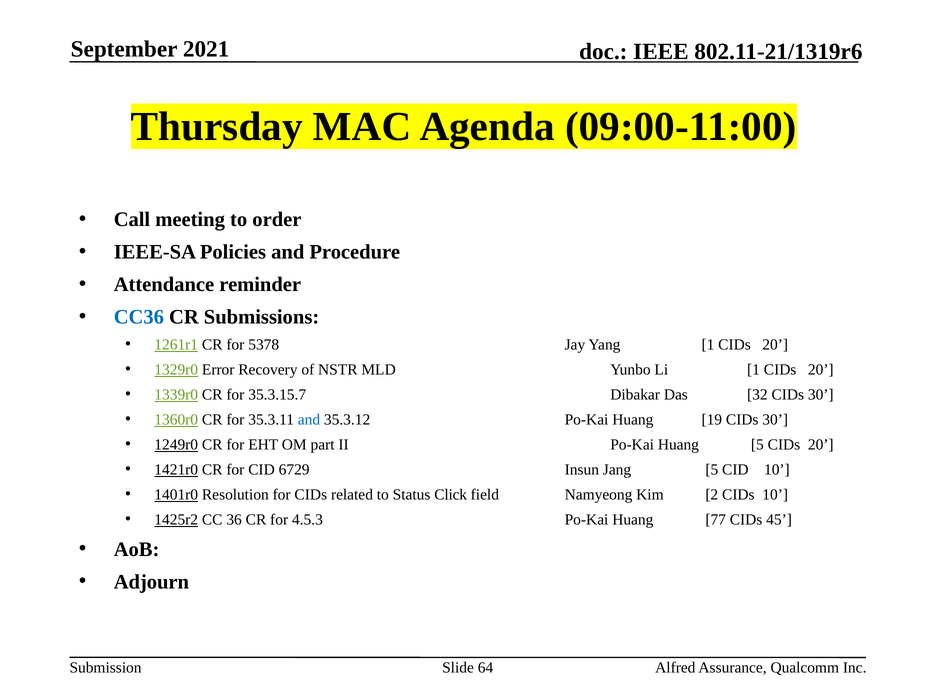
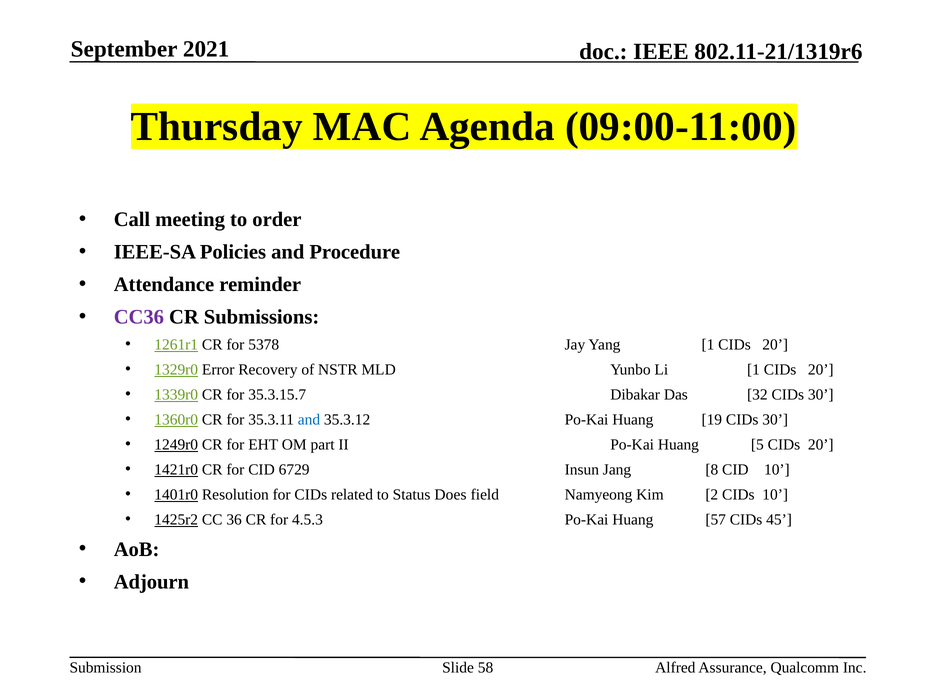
CC36 colour: blue -> purple (139, 317)
Jang 5: 5 -> 8 (712, 470)
Click: Click -> Does (451, 495)
77: 77 -> 57 (716, 520)
64: 64 -> 58 (486, 668)
